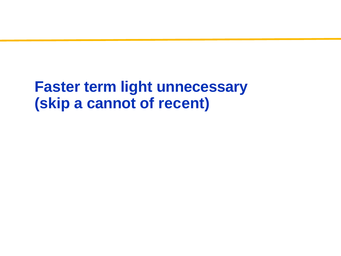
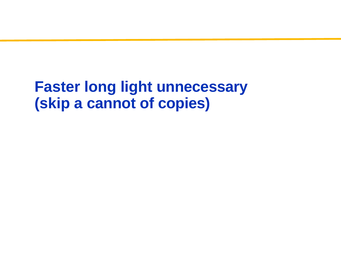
term: term -> long (100, 87)
recent: recent -> copies (184, 103)
